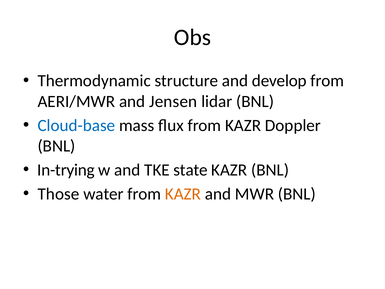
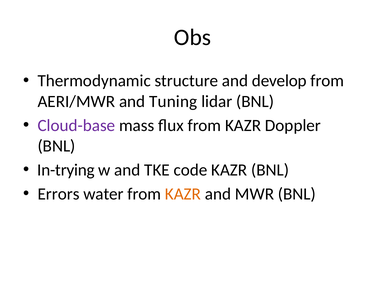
Jensen: Jensen -> Tuning (173, 101)
Cloud-base colour: blue -> purple (76, 125)
state: state -> code (190, 170)
Those: Those -> Errors (59, 194)
